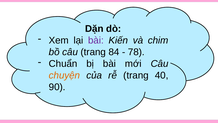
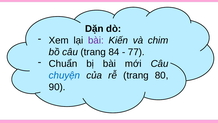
78: 78 -> 77 (136, 52)
chuyện colour: orange -> blue (64, 75)
40: 40 -> 80 (162, 75)
